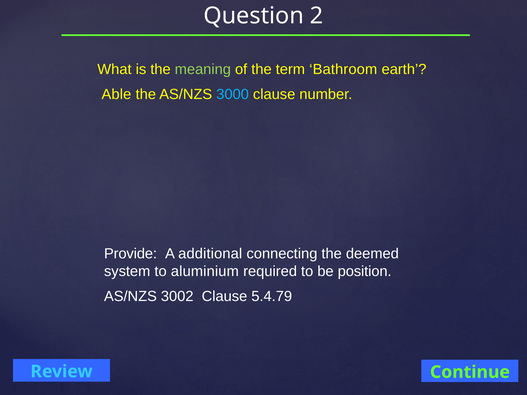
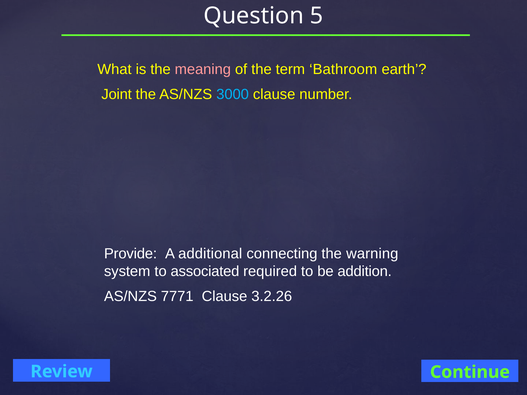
2: 2 -> 5 (317, 16)
meaning colour: light green -> pink (203, 70)
Able: Able -> Joint (117, 94)
deemed: deemed -> warning (372, 254)
aluminium: aluminium -> associated (205, 272)
position: position -> addition (365, 272)
3002: 3002 -> 7771 (177, 296)
5.4.79: 5.4.79 -> 3.2.26 (272, 296)
